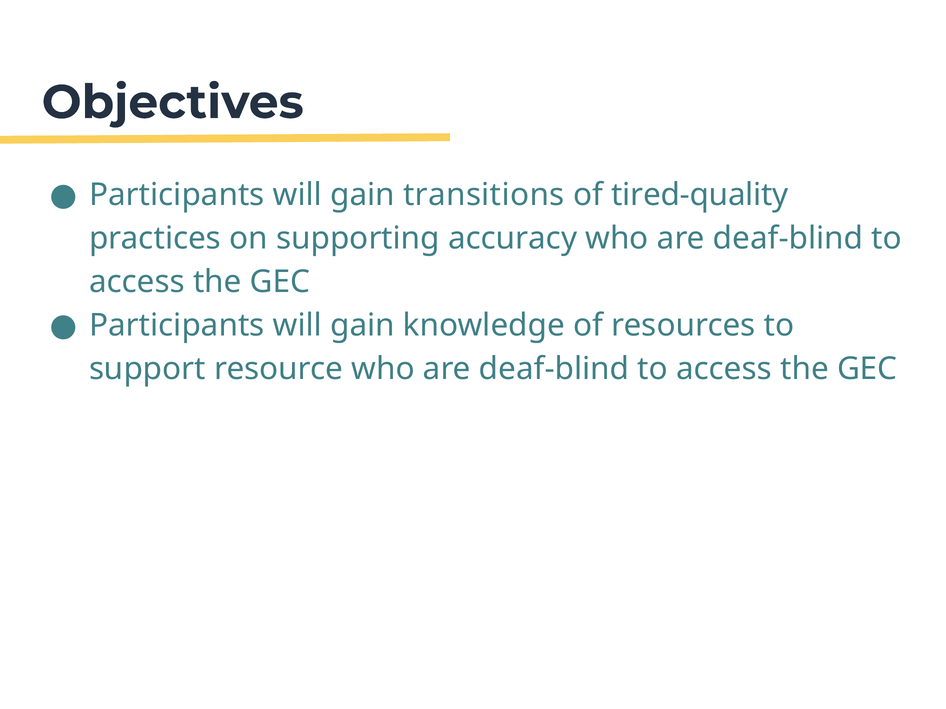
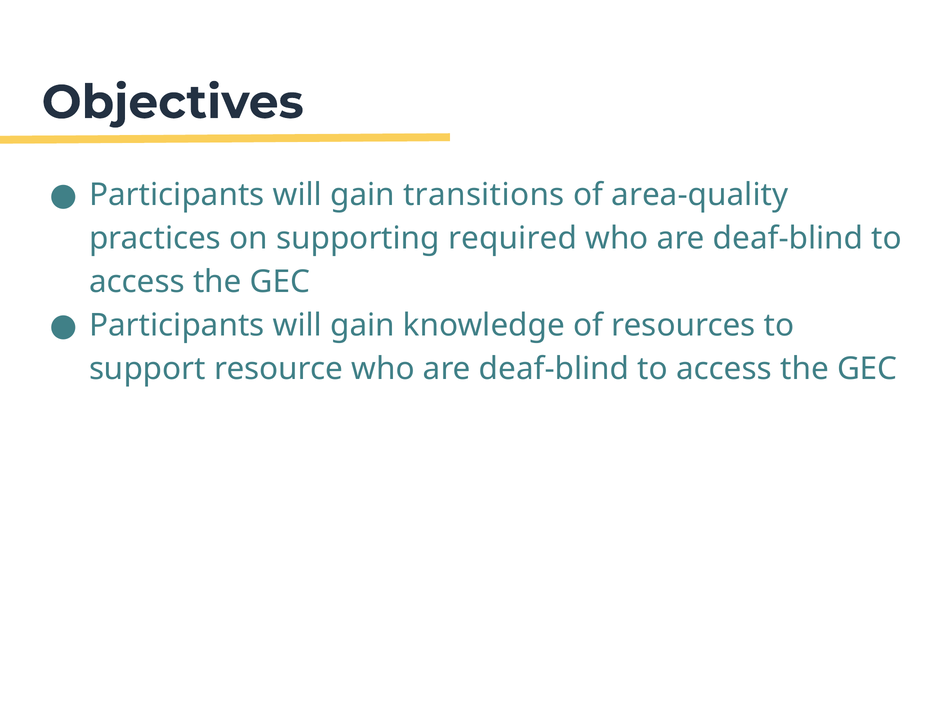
tired-quality: tired-quality -> area-quality (700, 195)
accuracy: accuracy -> required (513, 239)
